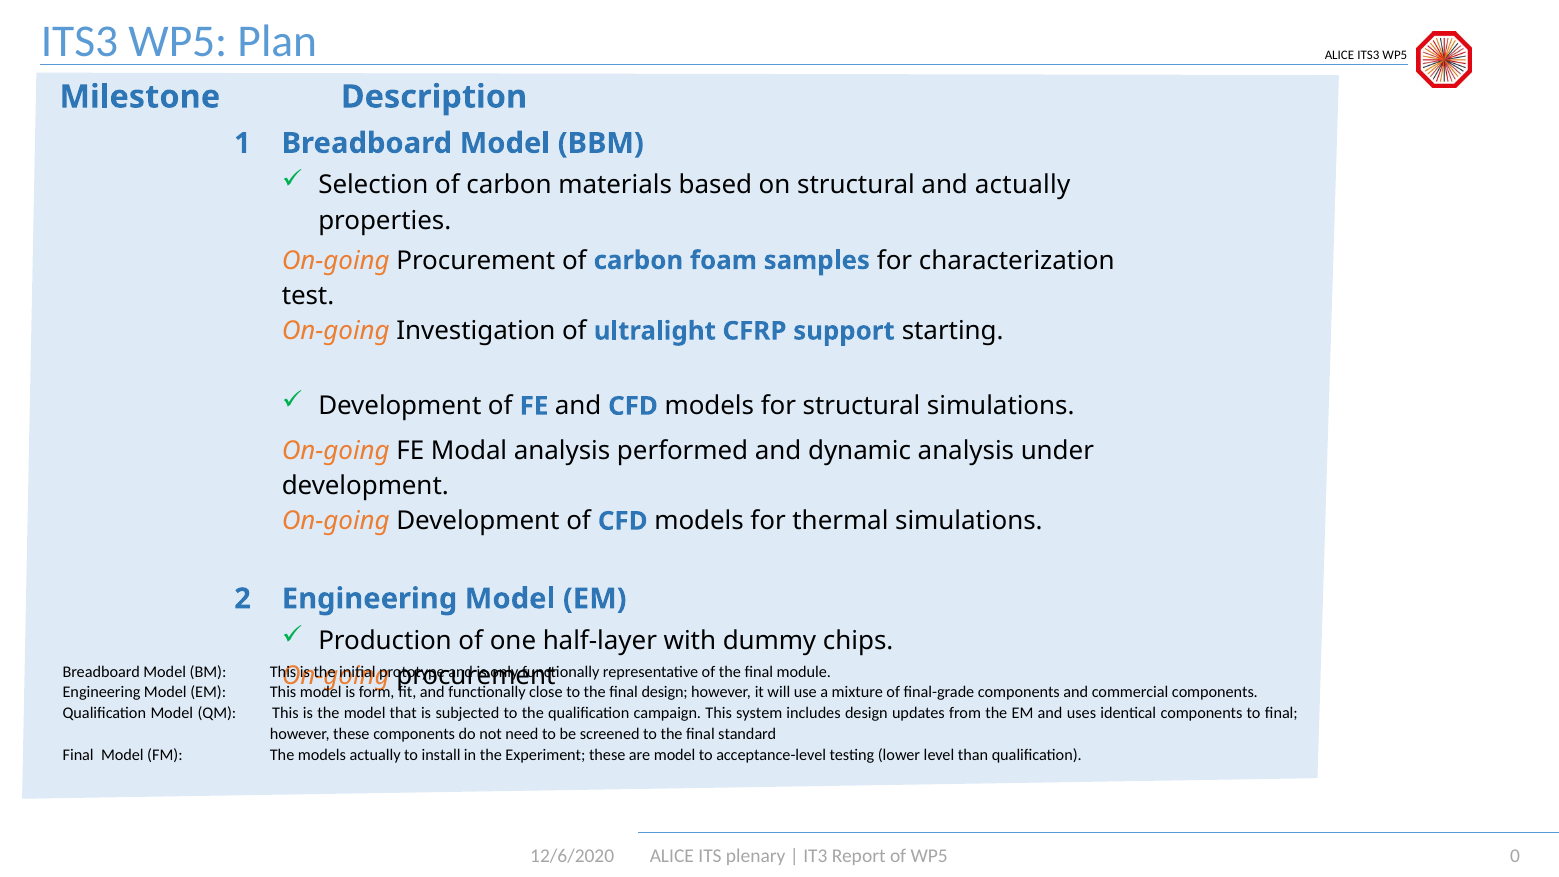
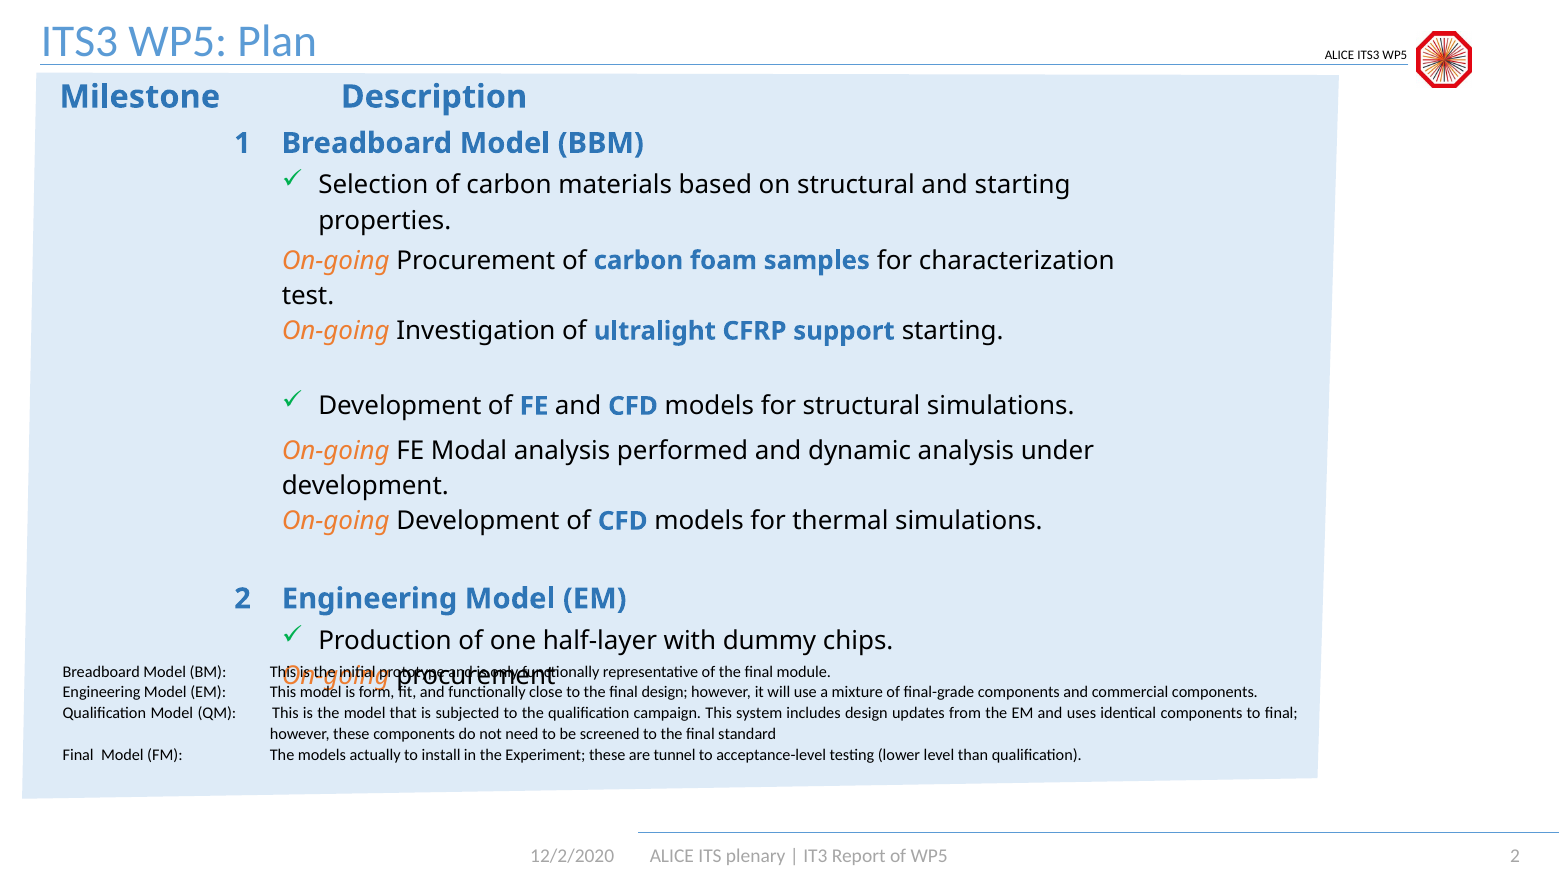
and actually: actually -> starting (1023, 185)
are model: model -> tunnel (675, 755)
12/6/2020: 12/6/2020 -> 12/2/2020 (572, 856)
WP5 0: 0 -> 2 (1515, 856)
